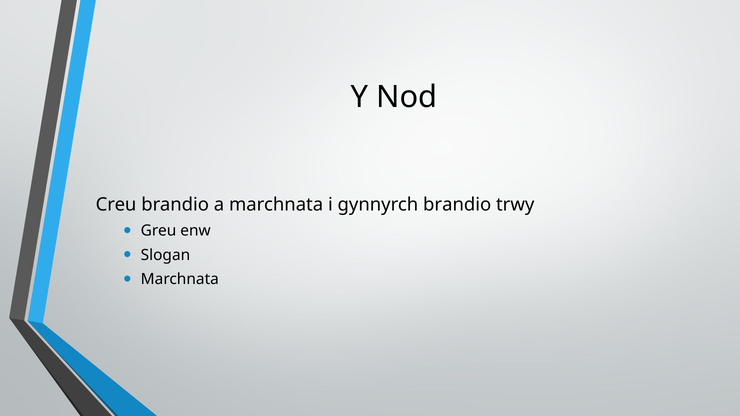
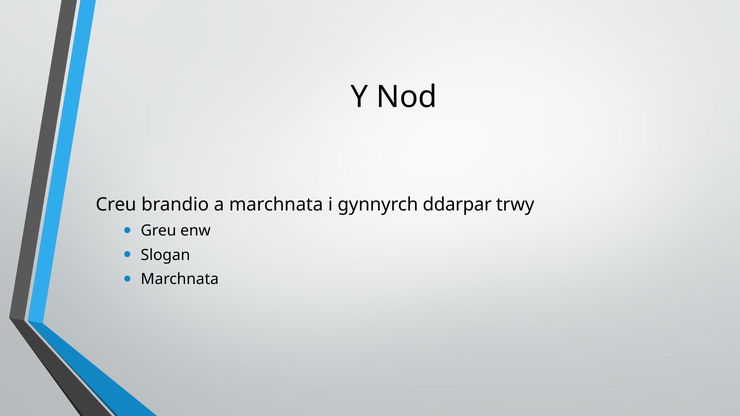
gynnyrch brandio: brandio -> ddarpar (457, 205)
